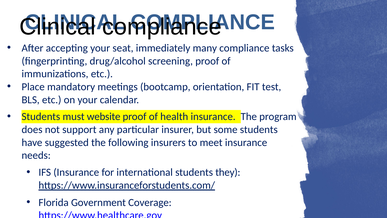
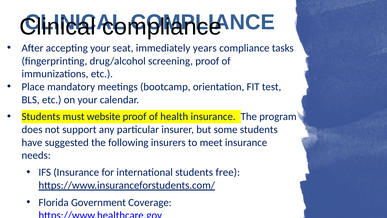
many: many -> years (205, 48)
they: they -> free (228, 172)
